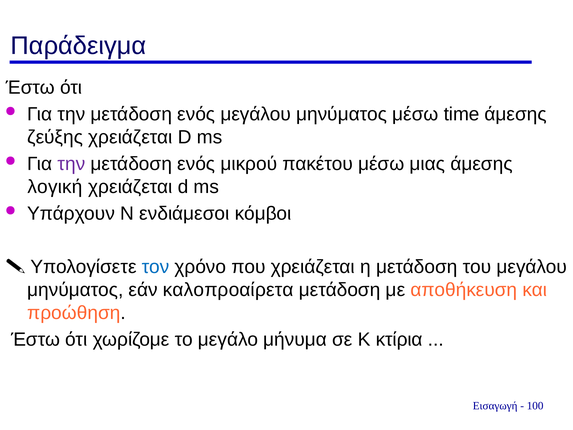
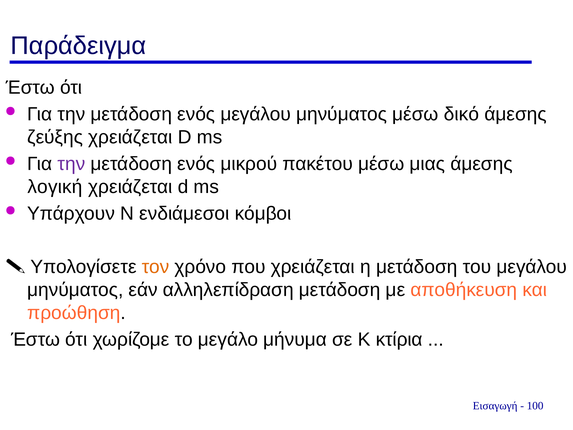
time: time -> δικό (461, 114)
τον colour: blue -> orange (156, 267)
καλοπροαίρετα: καλοπροαίρετα -> αλληλεπίδραση (228, 290)
